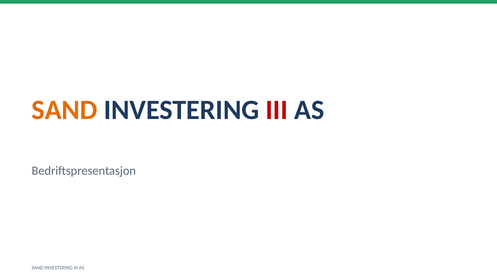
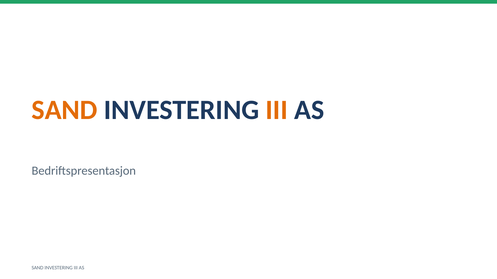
III colour: red -> orange (277, 110)
